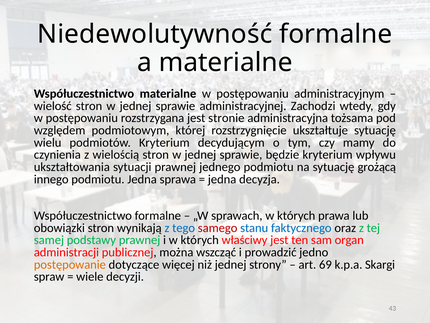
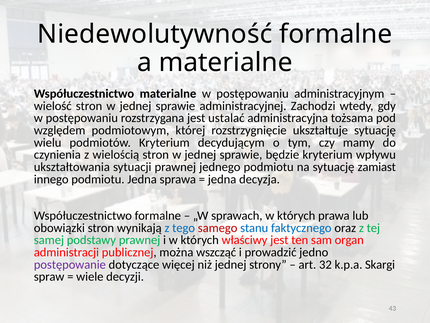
stronie: stronie -> ustalać (226, 118)
grożącą: grożącą -> zamiast (377, 167)
postępowanie colour: orange -> purple (70, 264)
69: 69 -> 32 (325, 264)
